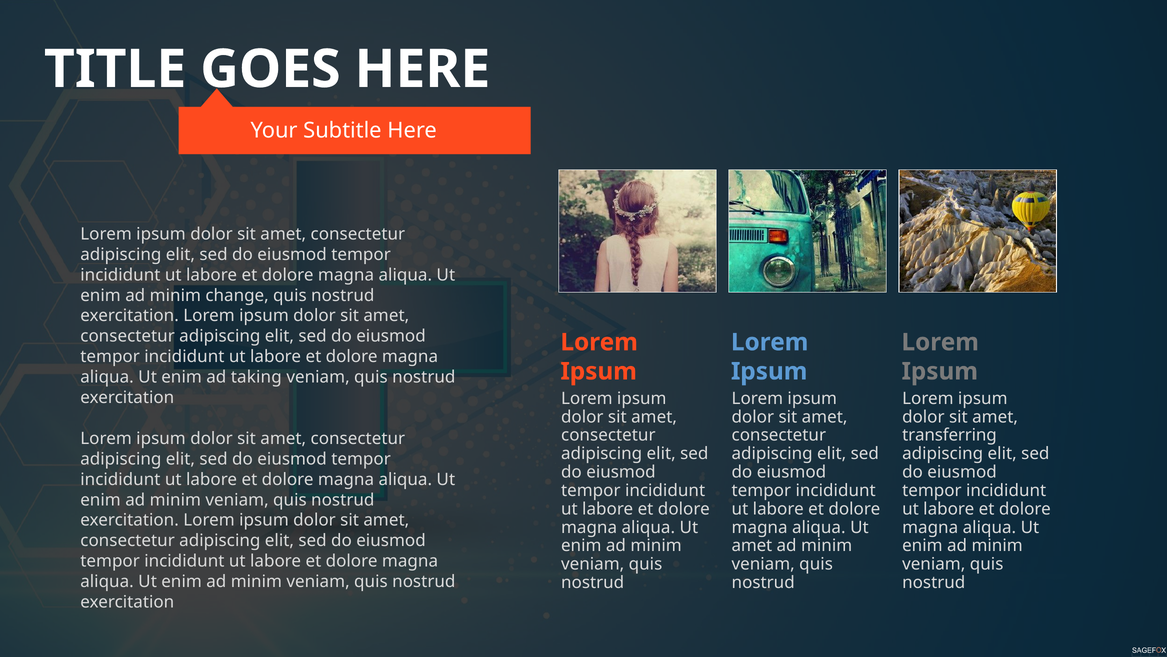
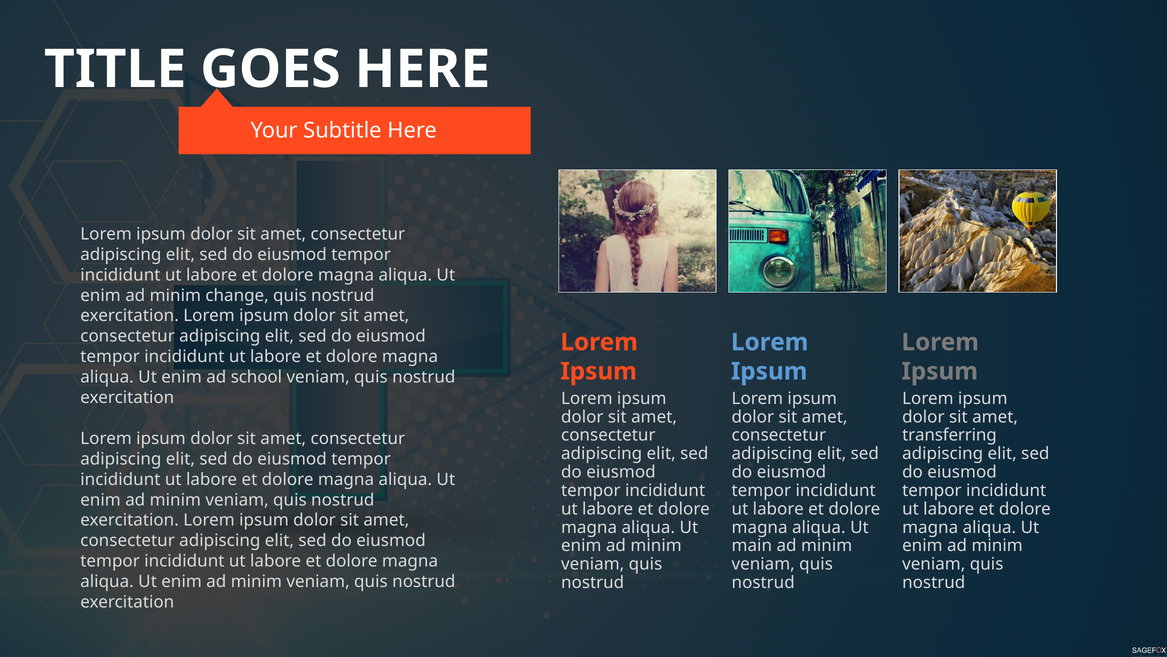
taking: taking -> school (256, 377)
amet: amet -> main (752, 545)
